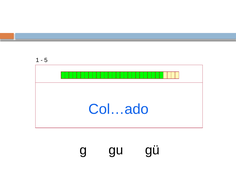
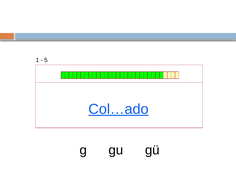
Col…ado underline: none -> present (119, 109)
